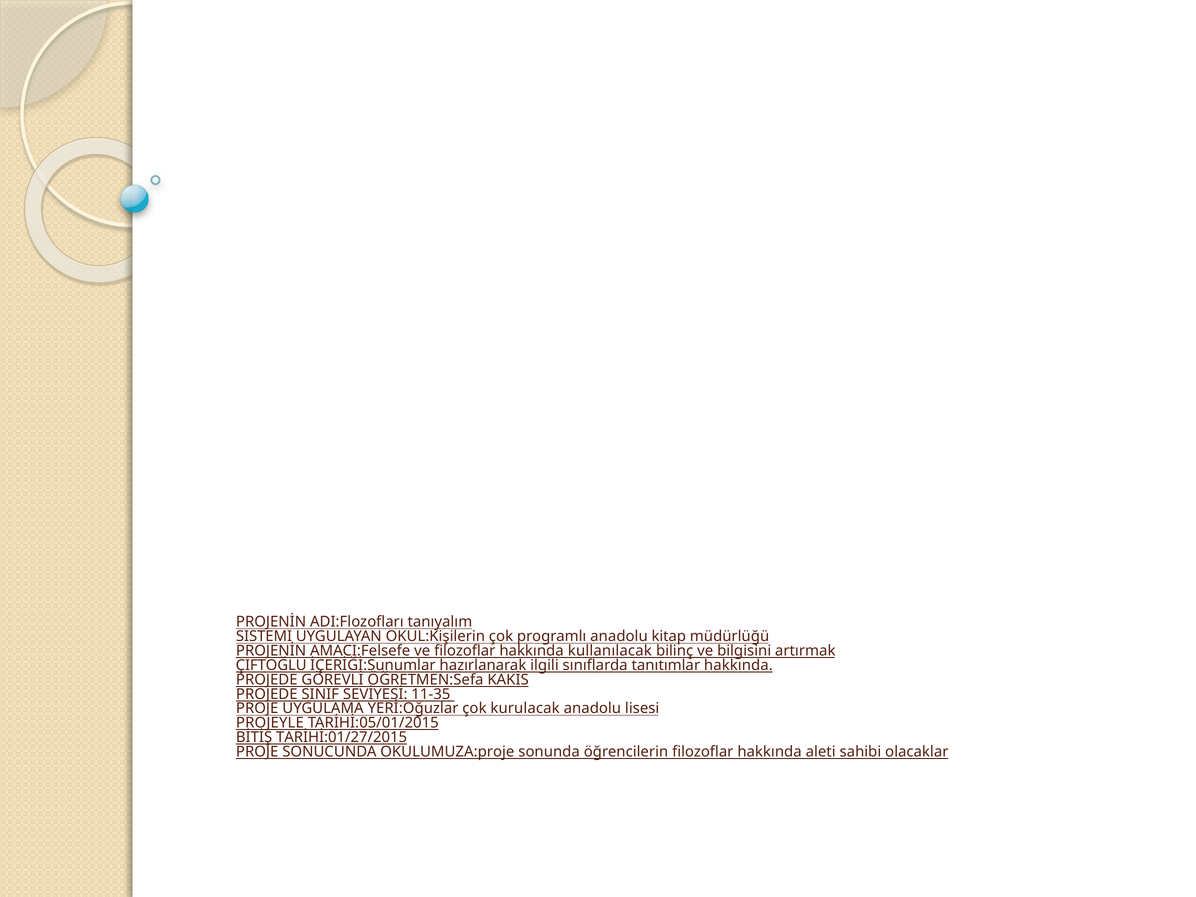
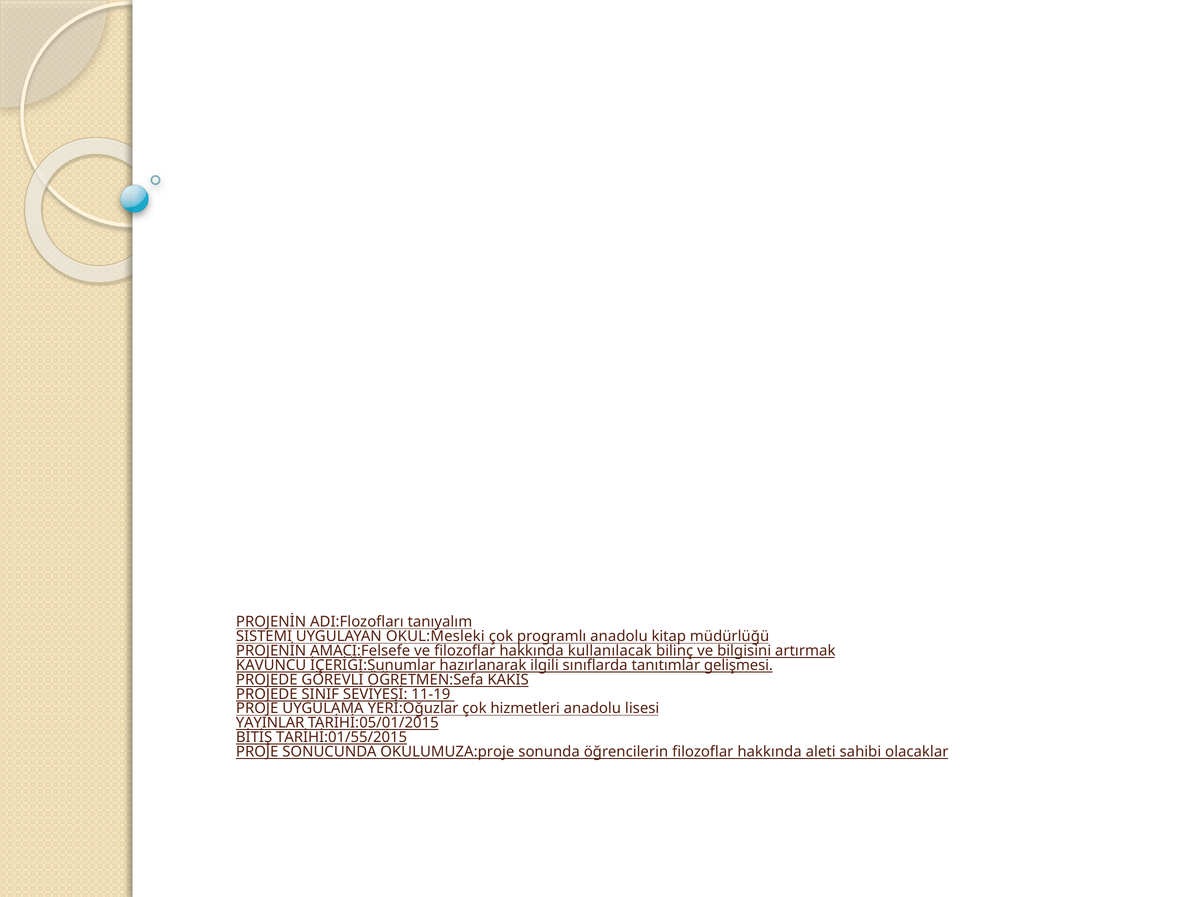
OKUL:Kişilerin: OKUL:Kişilerin -> OKUL:Mesleki (435, 636)
ÇIFTOĞLU: ÇIFTOĞLU -> KAVUNCU (271, 665)
tanıtımlar hakkında: hakkında -> gelişmesi (738, 665)
11-35: 11-35 -> 11-19 (431, 694)
kurulacak: kurulacak -> hizmetleri (525, 708)
PROJEYLE: PROJEYLE -> YAYINLAR (270, 723)
TARİHİ:01/27/2015: TARİHİ:01/27/2015 -> TARİHİ:01/55/2015 (342, 737)
